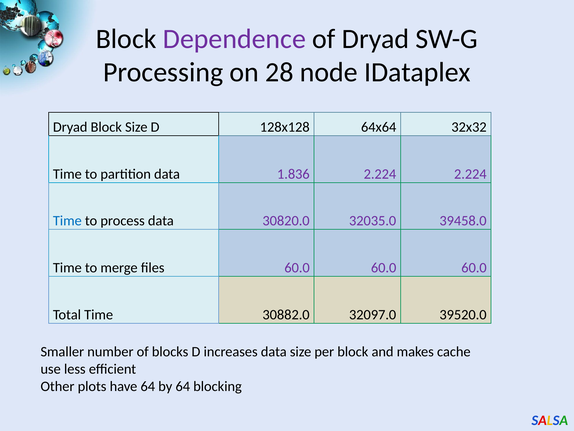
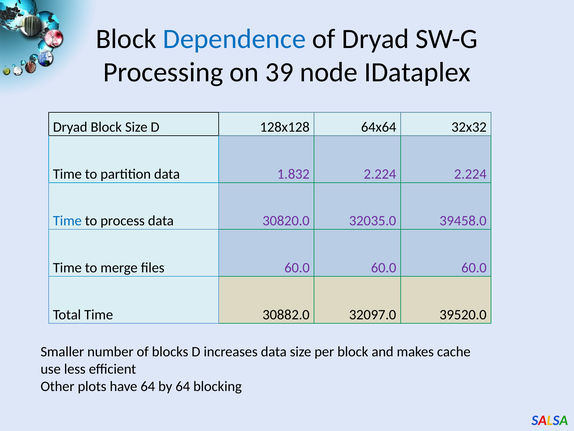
Dependence colour: purple -> blue (234, 39)
28: 28 -> 39 (279, 72)
1.836: 1.836 -> 1.832 (293, 174)
